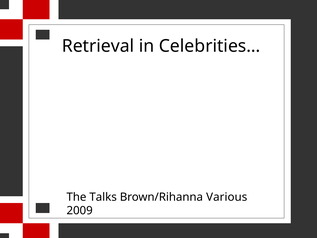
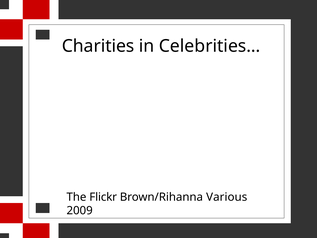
Retrieval: Retrieval -> Charities (98, 46)
Talks: Talks -> Flickr (103, 197)
